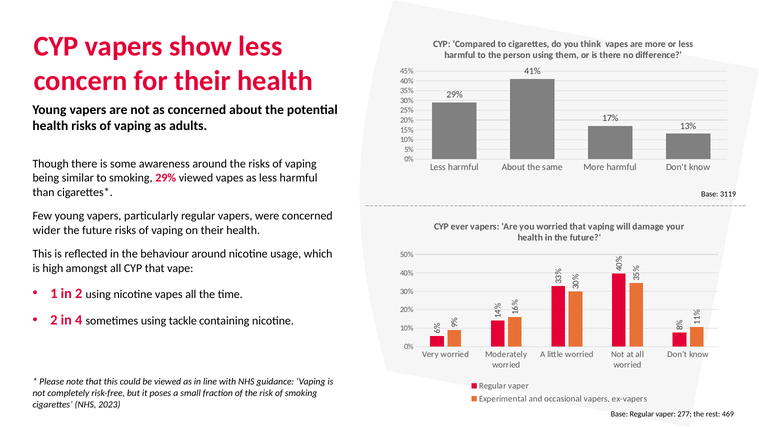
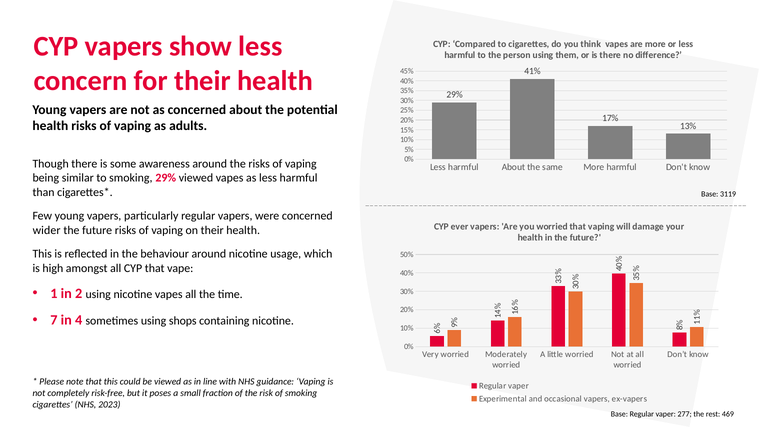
2: 2 -> 7 (54, 320)
tackle: tackle -> shops (183, 321)
